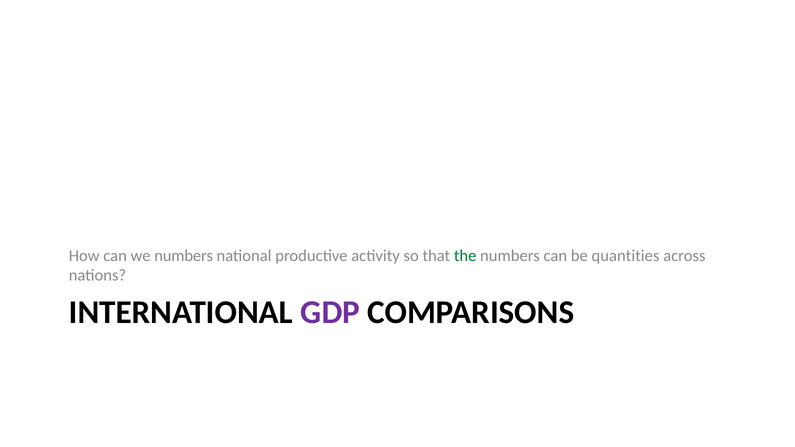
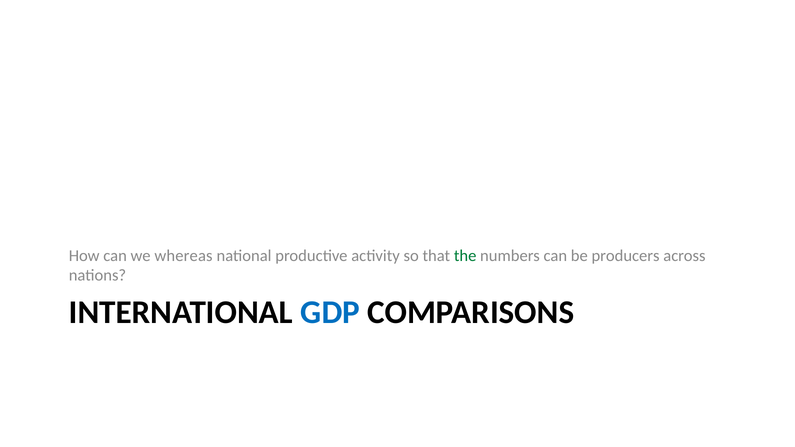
we numbers: numbers -> whereas (184, 256)
quantities: quantities -> producers (626, 256)
GDP colour: purple -> blue (330, 313)
